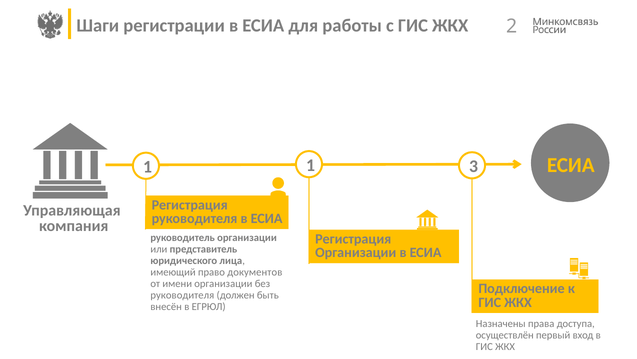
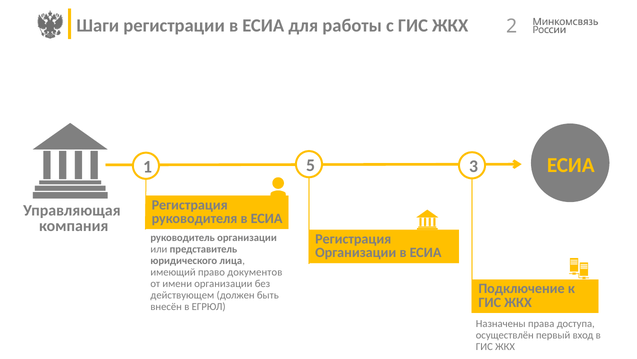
1 1: 1 -> 5 (311, 165)
руководителя: руководителя -> действующем (182, 295)
